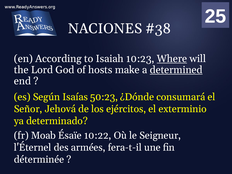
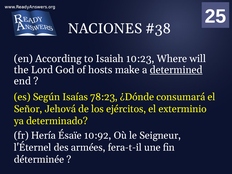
Where underline: present -> none (172, 59)
50:23: 50:23 -> 78:23 (104, 97)
Moab: Moab -> Hería (43, 135)
10:22: 10:22 -> 10:92 (98, 135)
